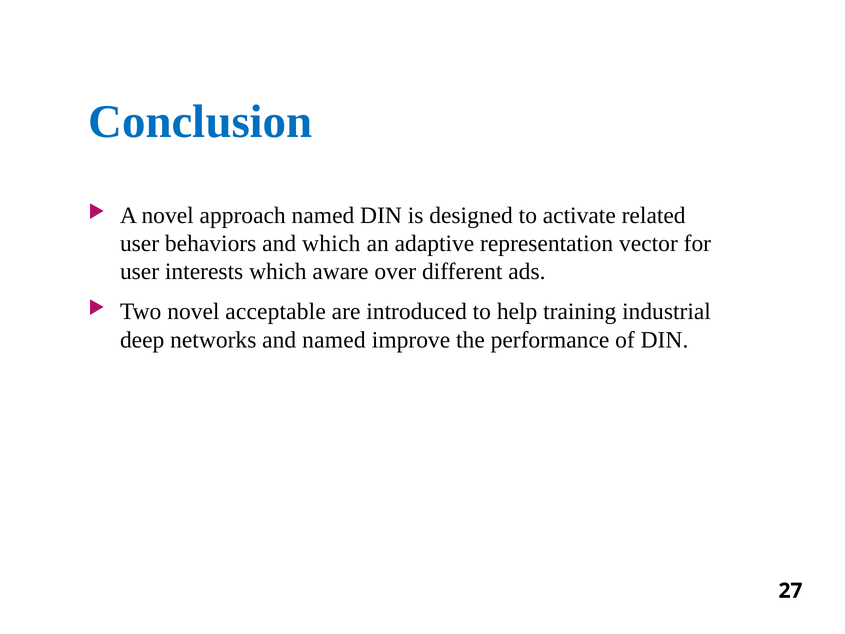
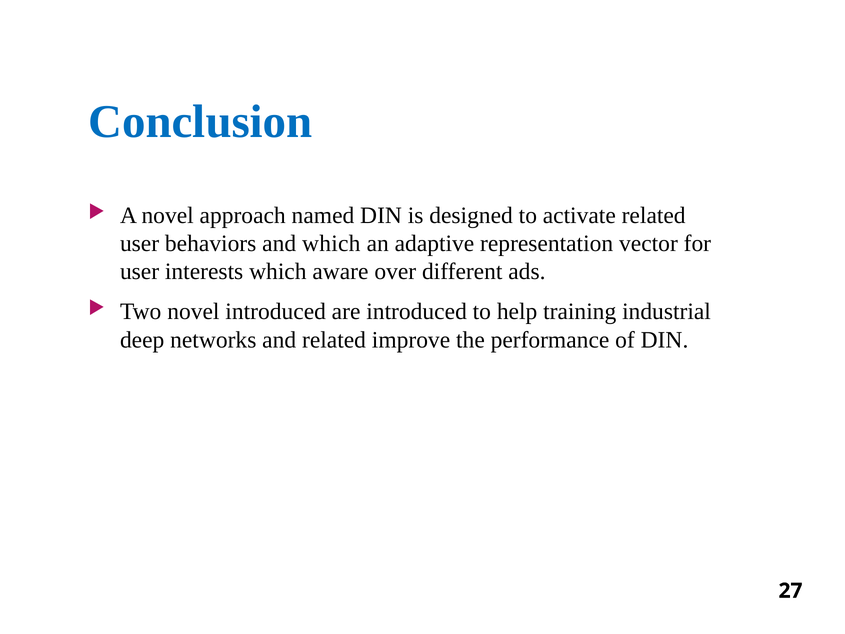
novel acceptable: acceptable -> introduced (276, 312)
and named: named -> related (334, 340)
